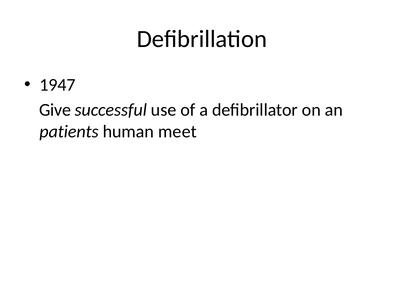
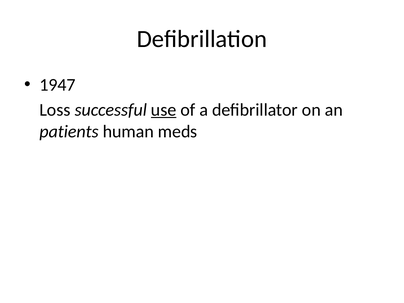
Give: Give -> Loss (55, 110)
use underline: none -> present (164, 110)
meet: meet -> meds (178, 131)
